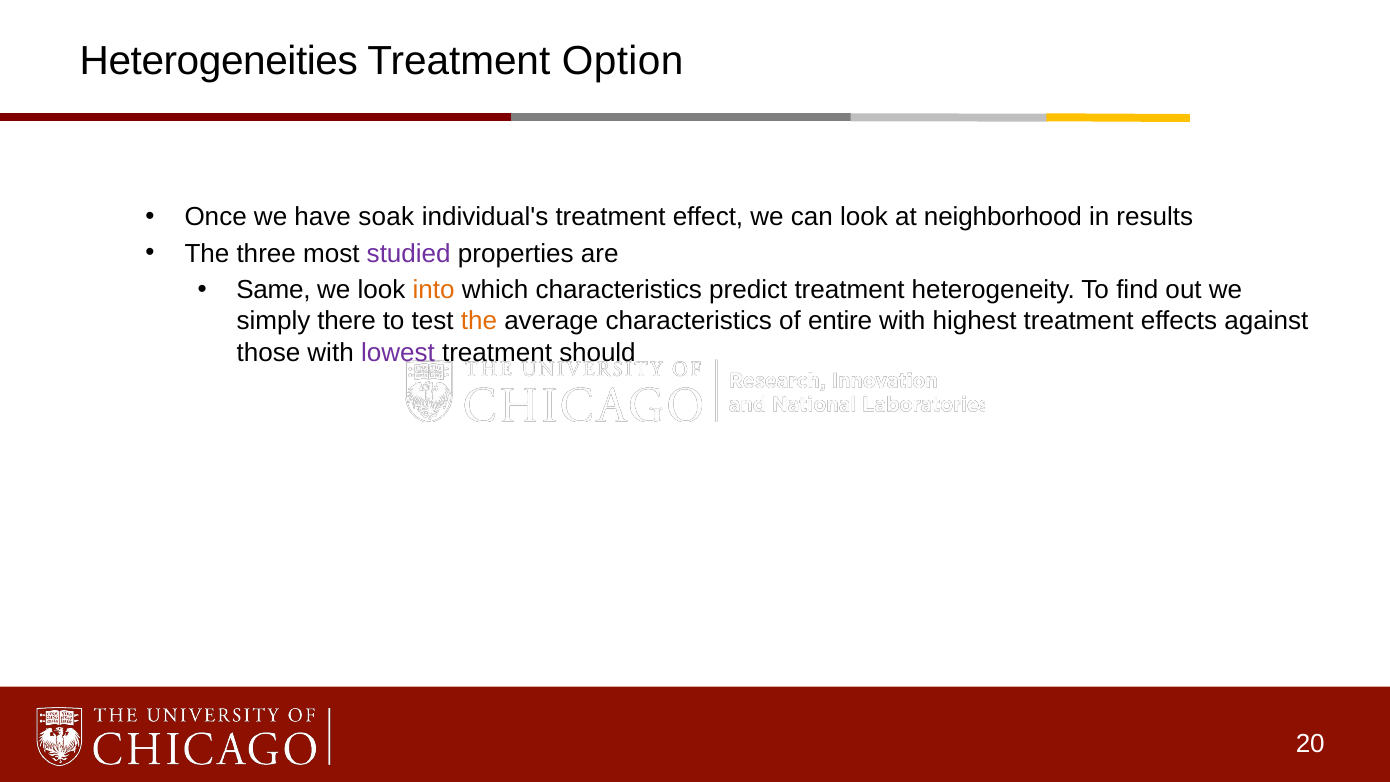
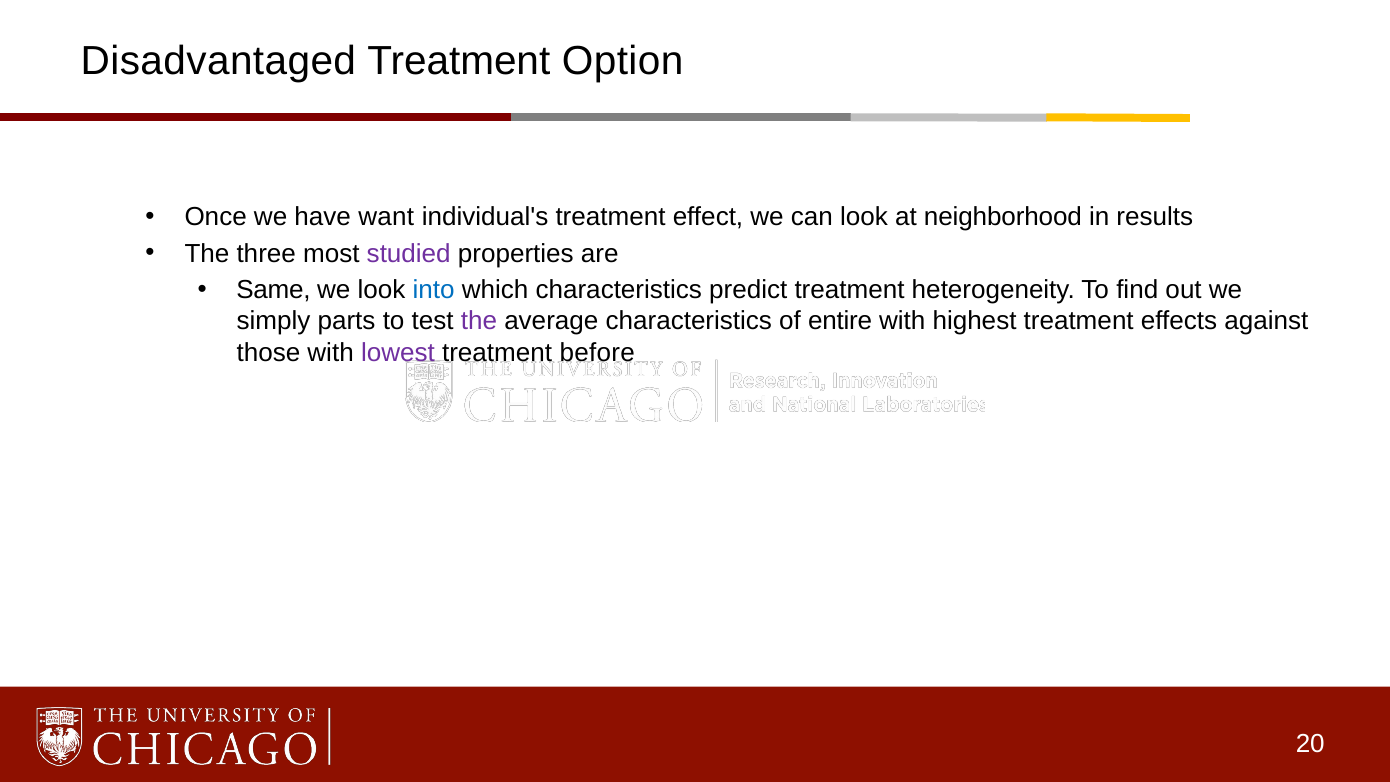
Heterogeneities: Heterogeneities -> Disadvantaged (218, 61)
soak: soak -> want (386, 217)
into colour: orange -> blue (434, 290)
there: there -> parts (347, 321)
the colour: orange -> purple (479, 321)
should: should -> before (597, 353)
